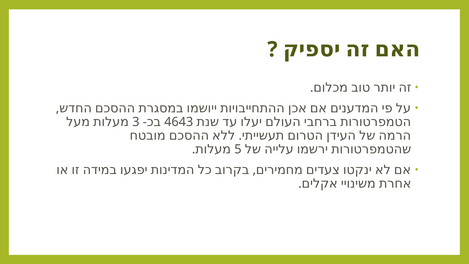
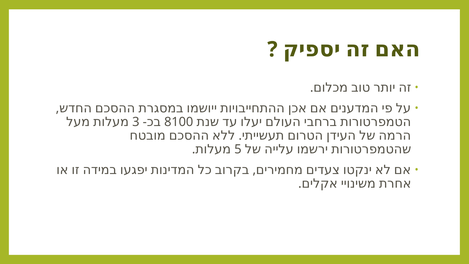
4643: 4643 -> 8100 (179, 122)
